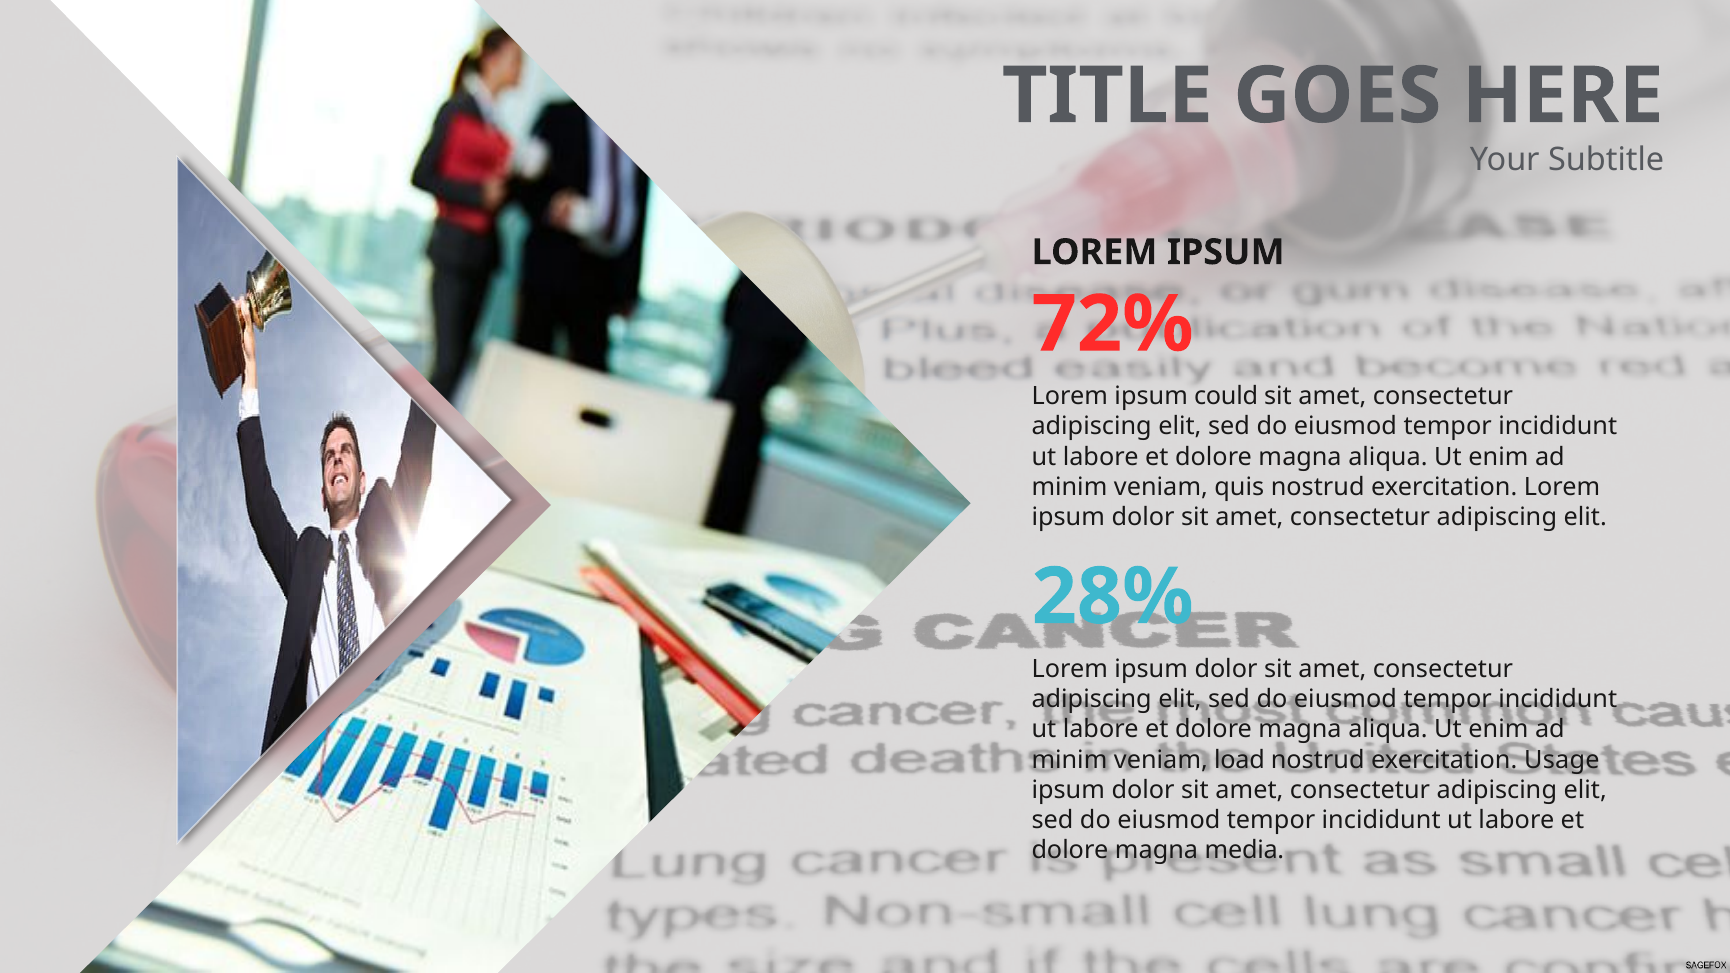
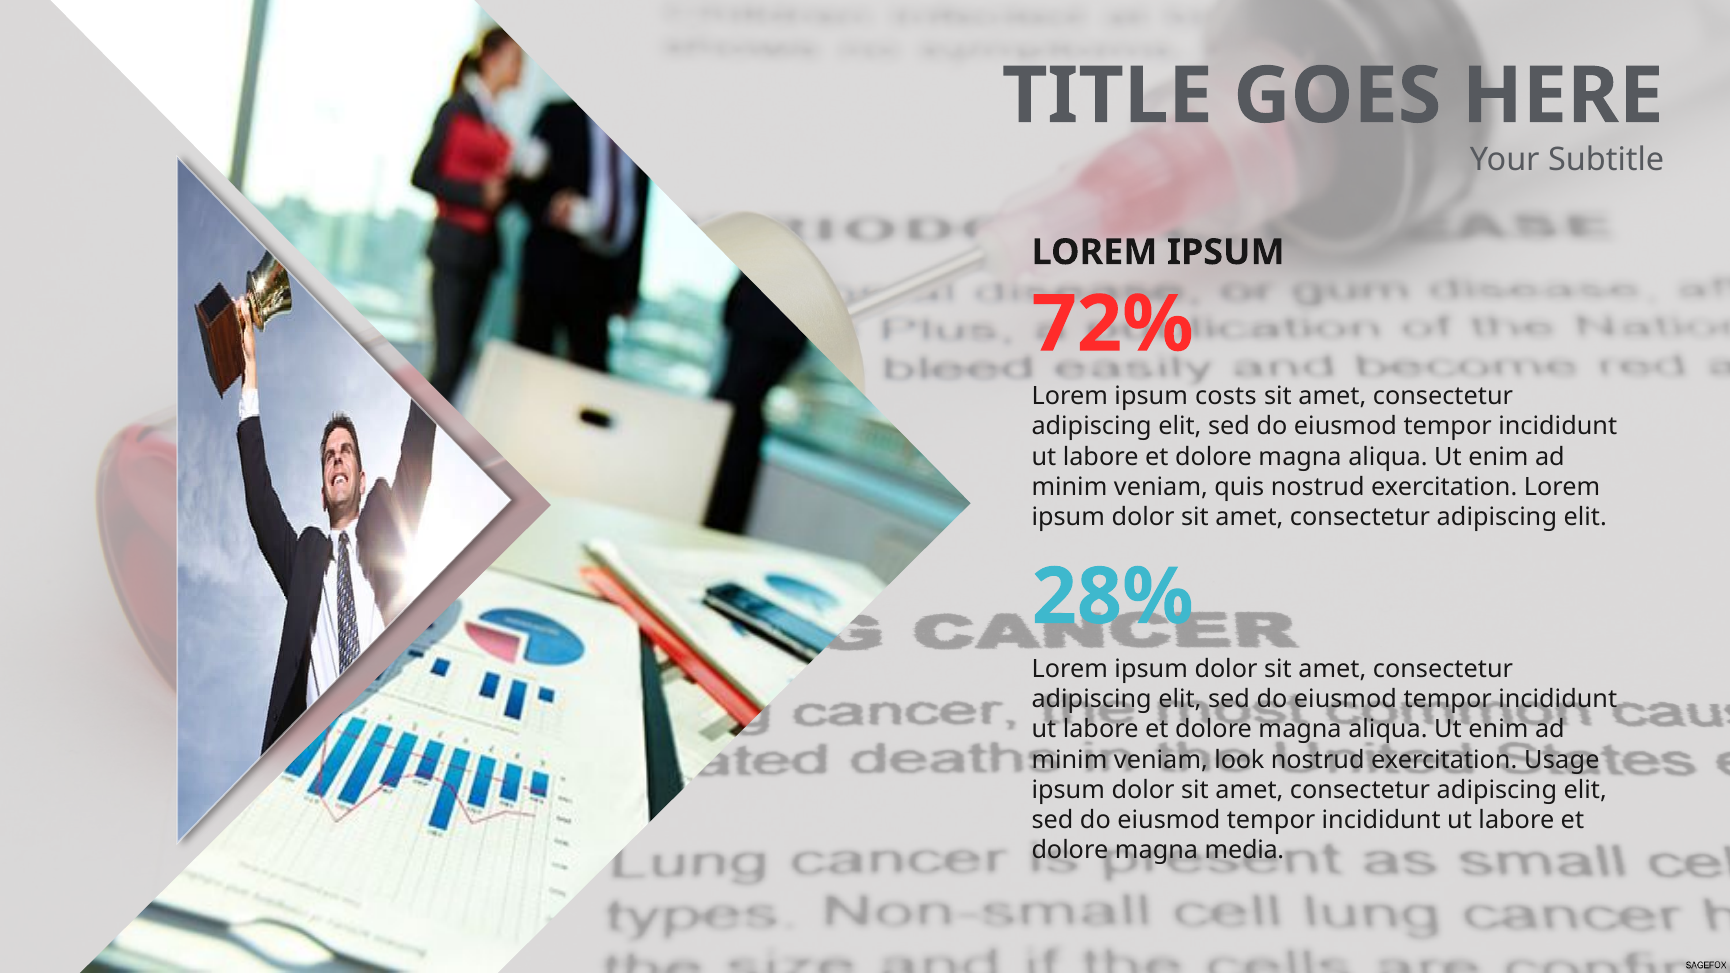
could: could -> costs (1226, 396)
load: load -> look (1239, 760)
